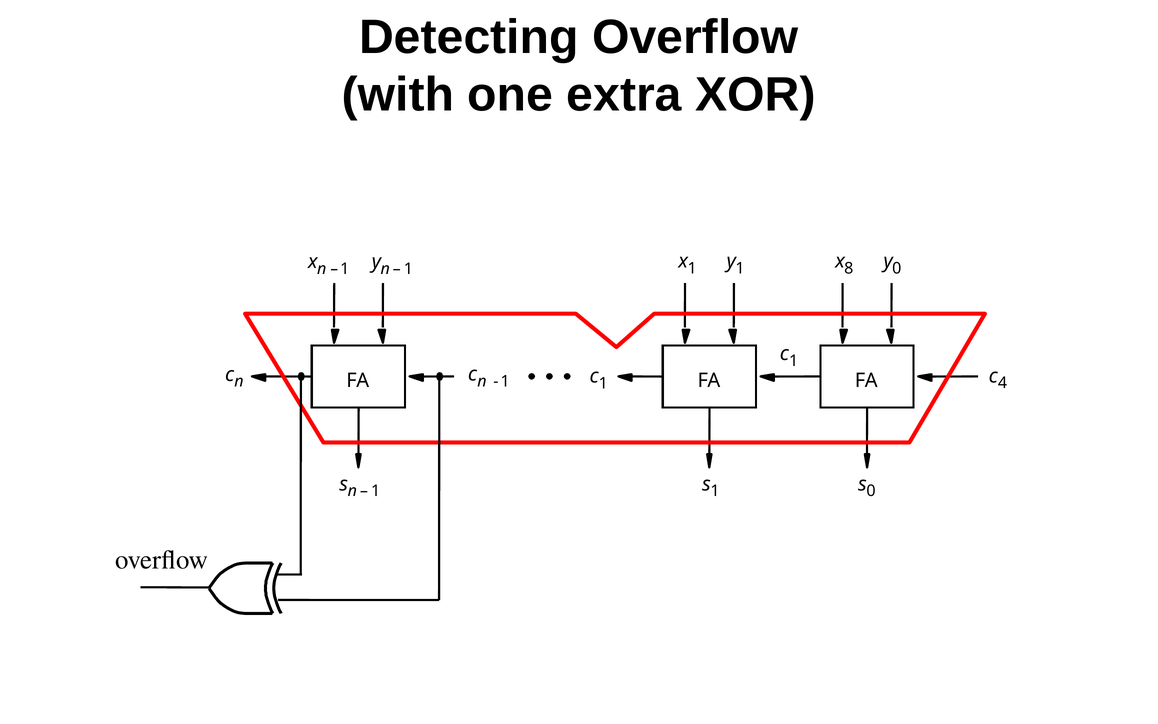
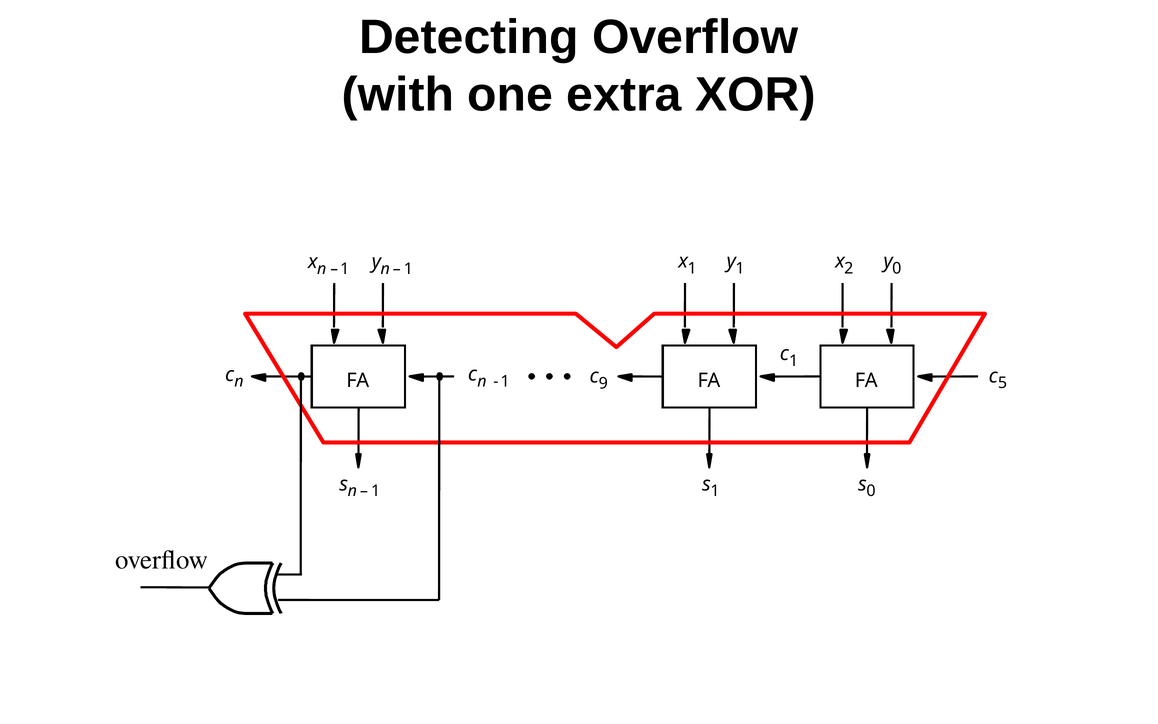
8: 8 -> 2 (849, 268)
4: 4 -> 5 (1003, 383)
1: 1 -> 9 (603, 383)
